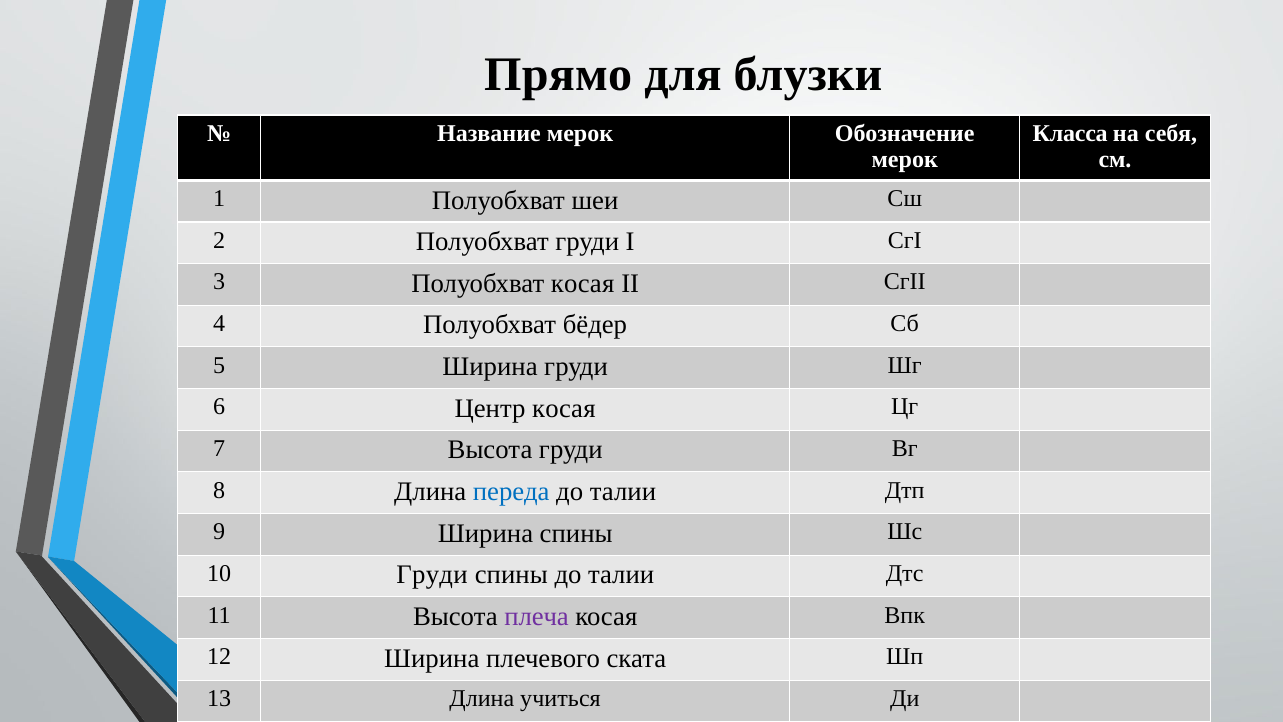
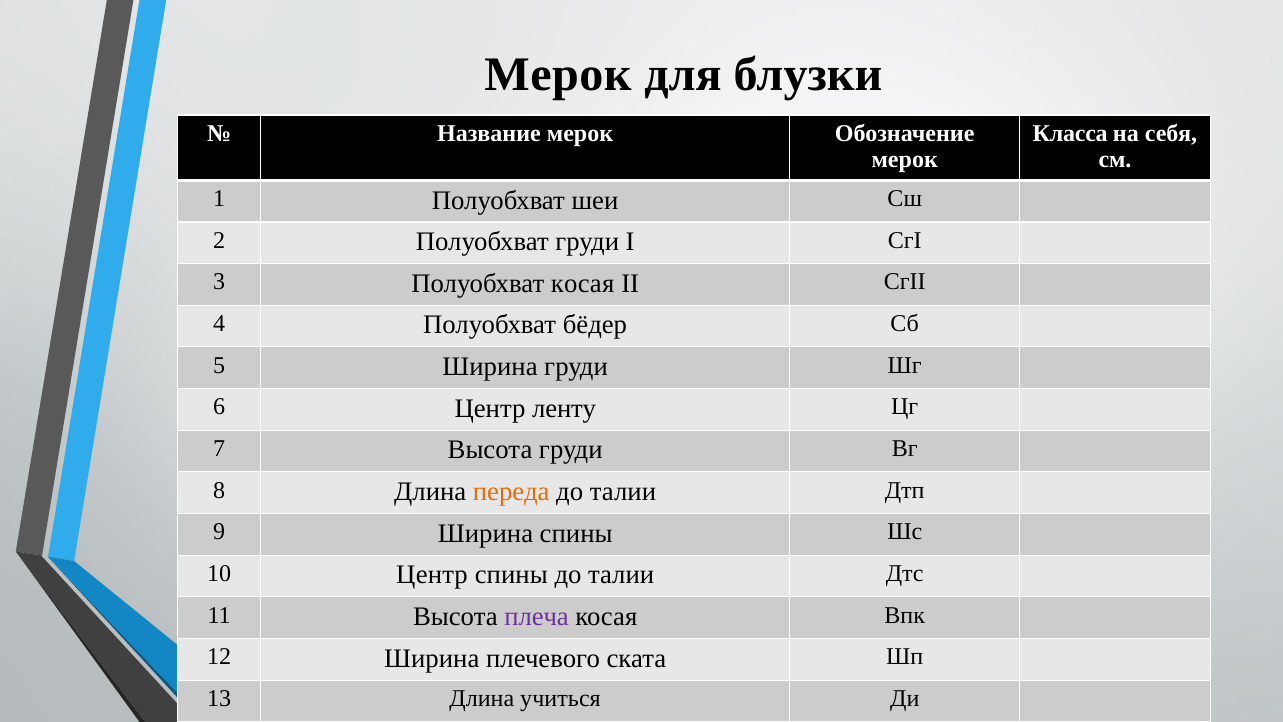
Прямо: Прямо -> Мерок (558, 74)
Центр косая: косая -> ленту (564, 408)
переда colour: blue -> orange (511, 492)
10 Груди: Груди -> Центр (432, 575)
